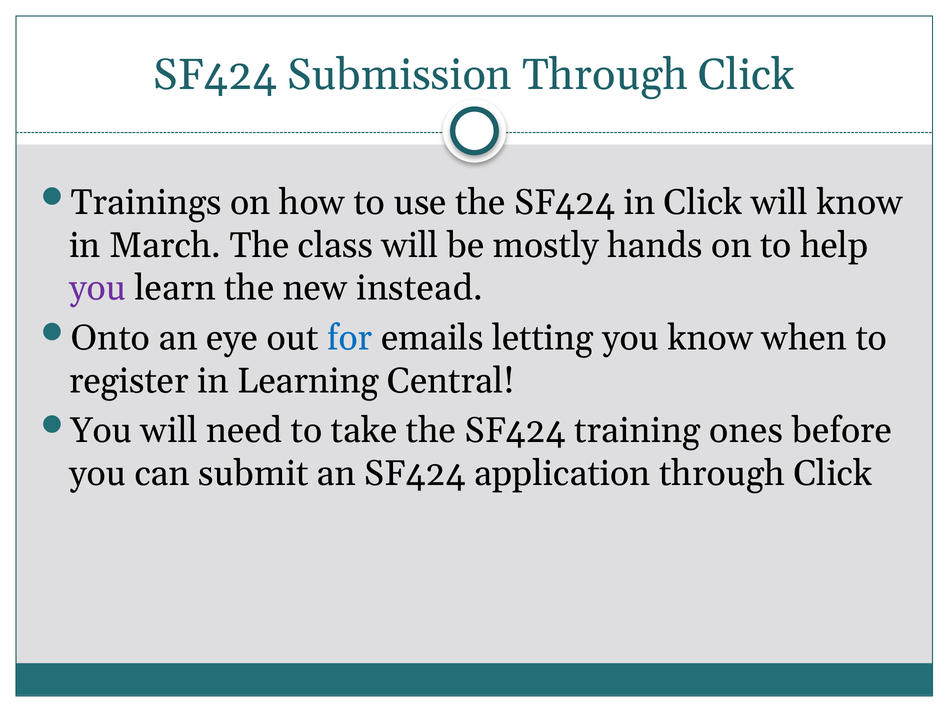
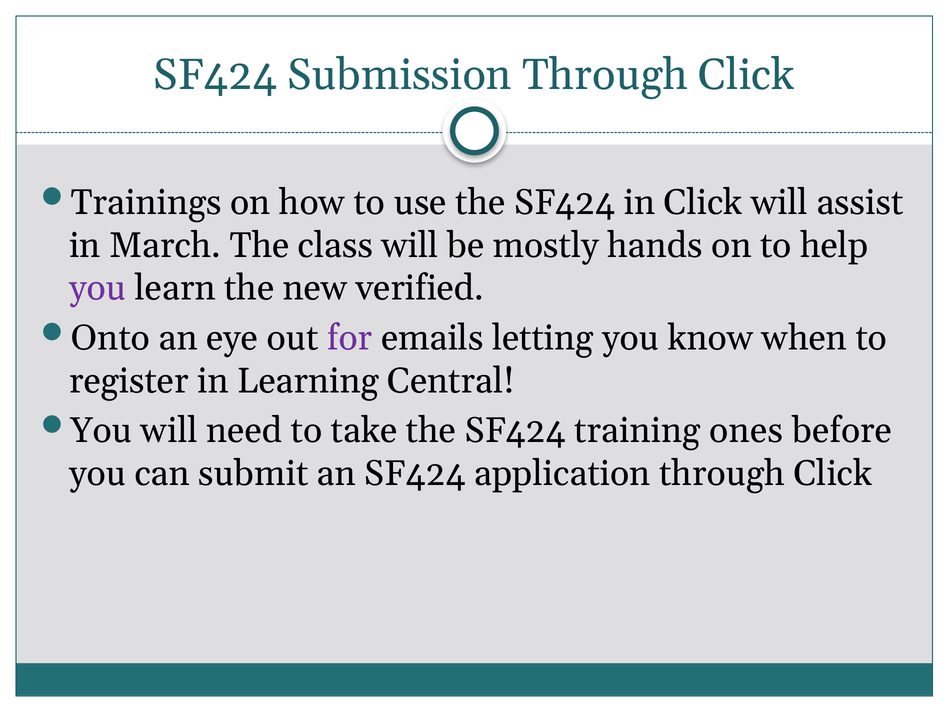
will know: know -> assist (860, 203)
instead: instead -> verified (420, 288)
for colour: blue -> purple (350, 338)
